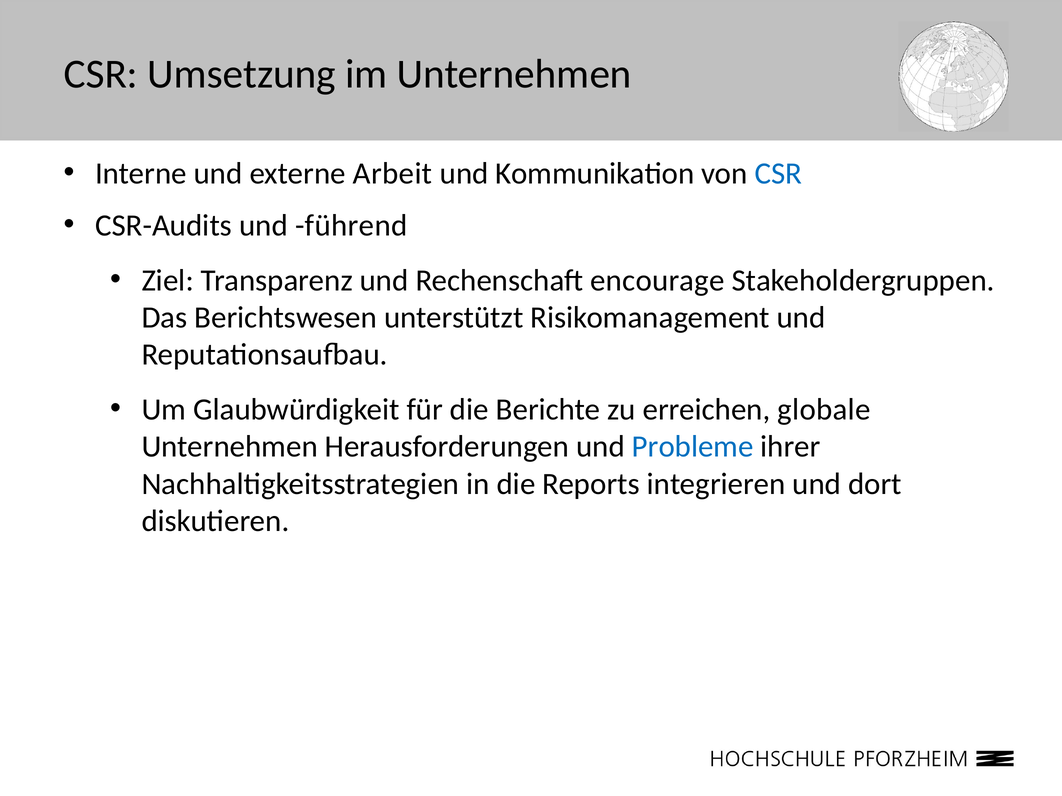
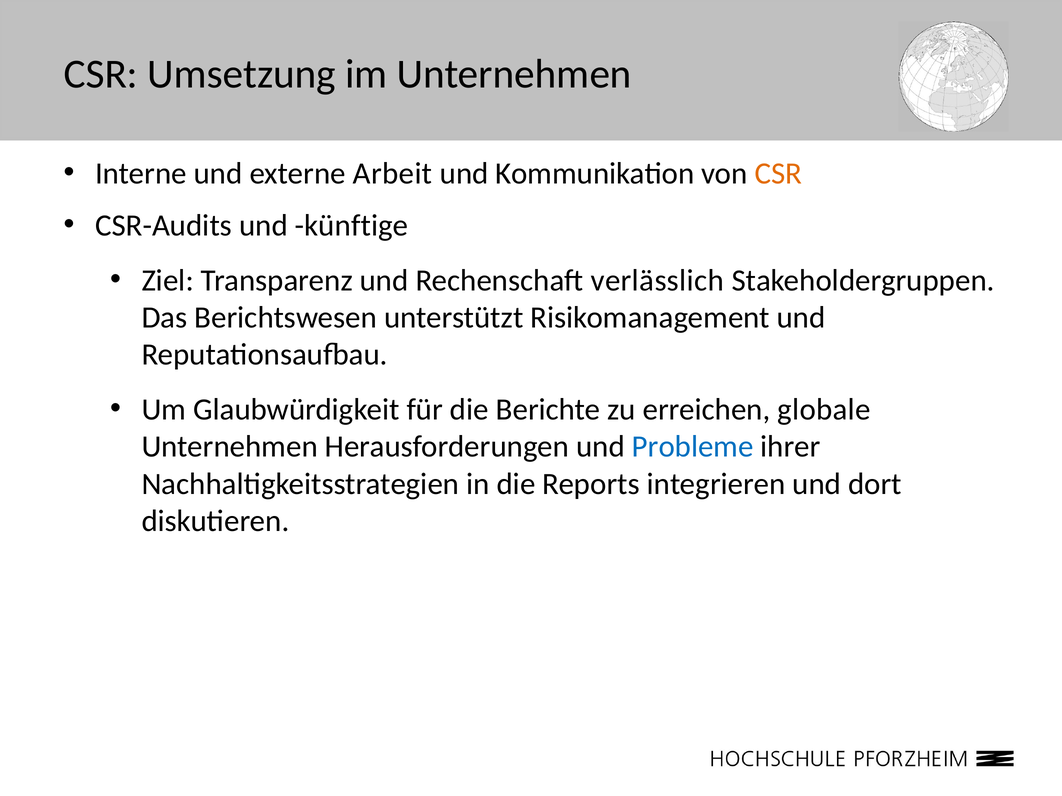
CSR colour: blue -> orange (778, 173)
führend: führend -> künftige (351, 226)
encourage: encourage -> verlässlich (657, 281)
